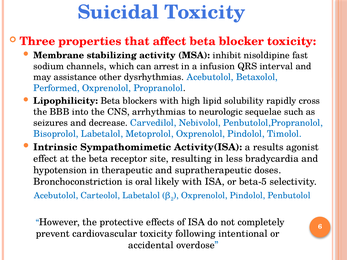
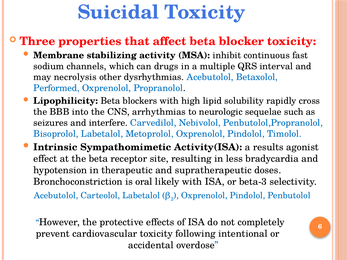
nisoldipine: nisoldipine -> continuous (267, 55)
arrest: arrest -> drugs (166, 66)
infusion: infusion -> multiple (217, 66)
assistance: assistance -> necrolysis (75, 77)
decrease: decrease -> interfere (108, 123)
beta-5: beta-5 -> beta-3 (253, 182)
